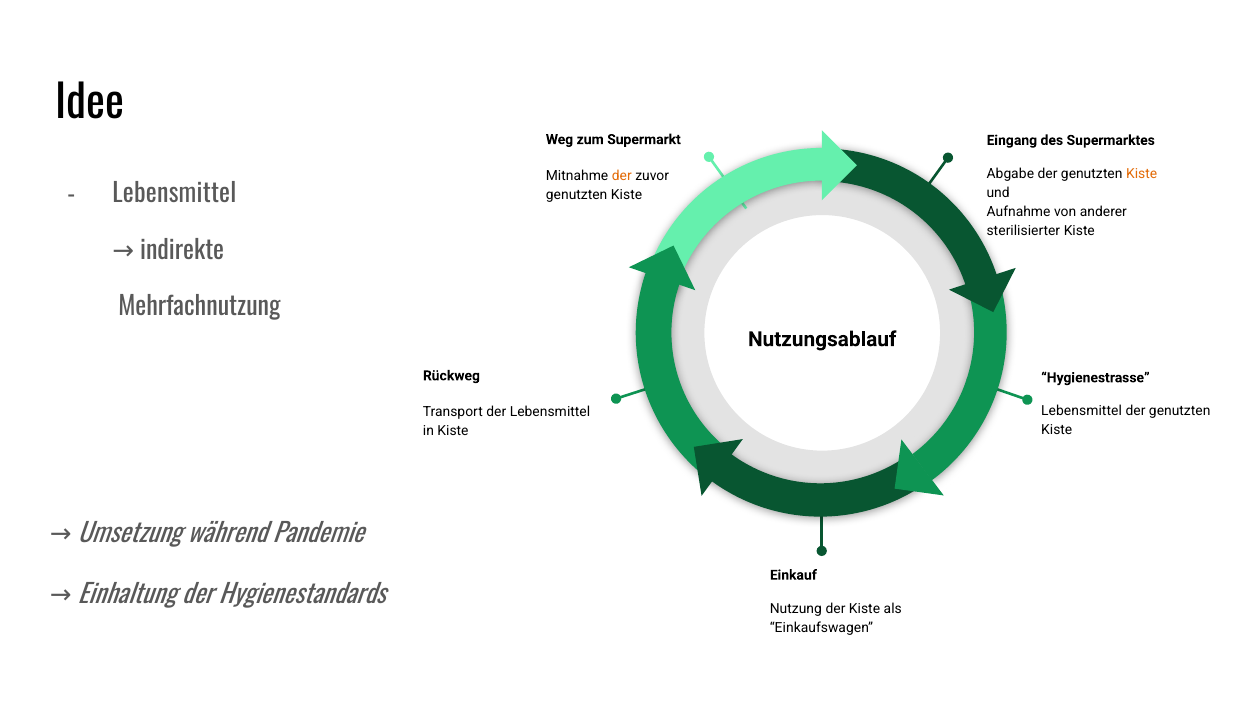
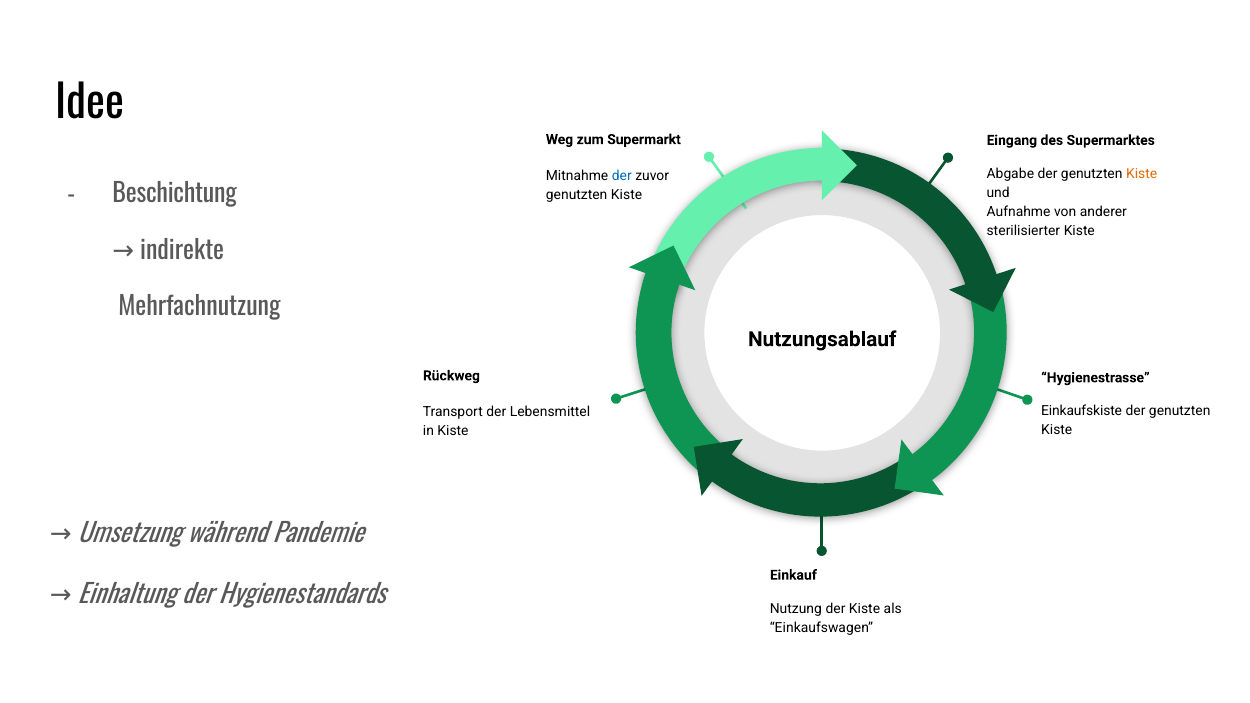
der colour: orange -> blue (622, 176)
Lebensmittel: Lebensmittel -> Beschichtung (175, 194)
Lebensmittel: Lebensmittel -> Einkaufskiste (1082, 411)
